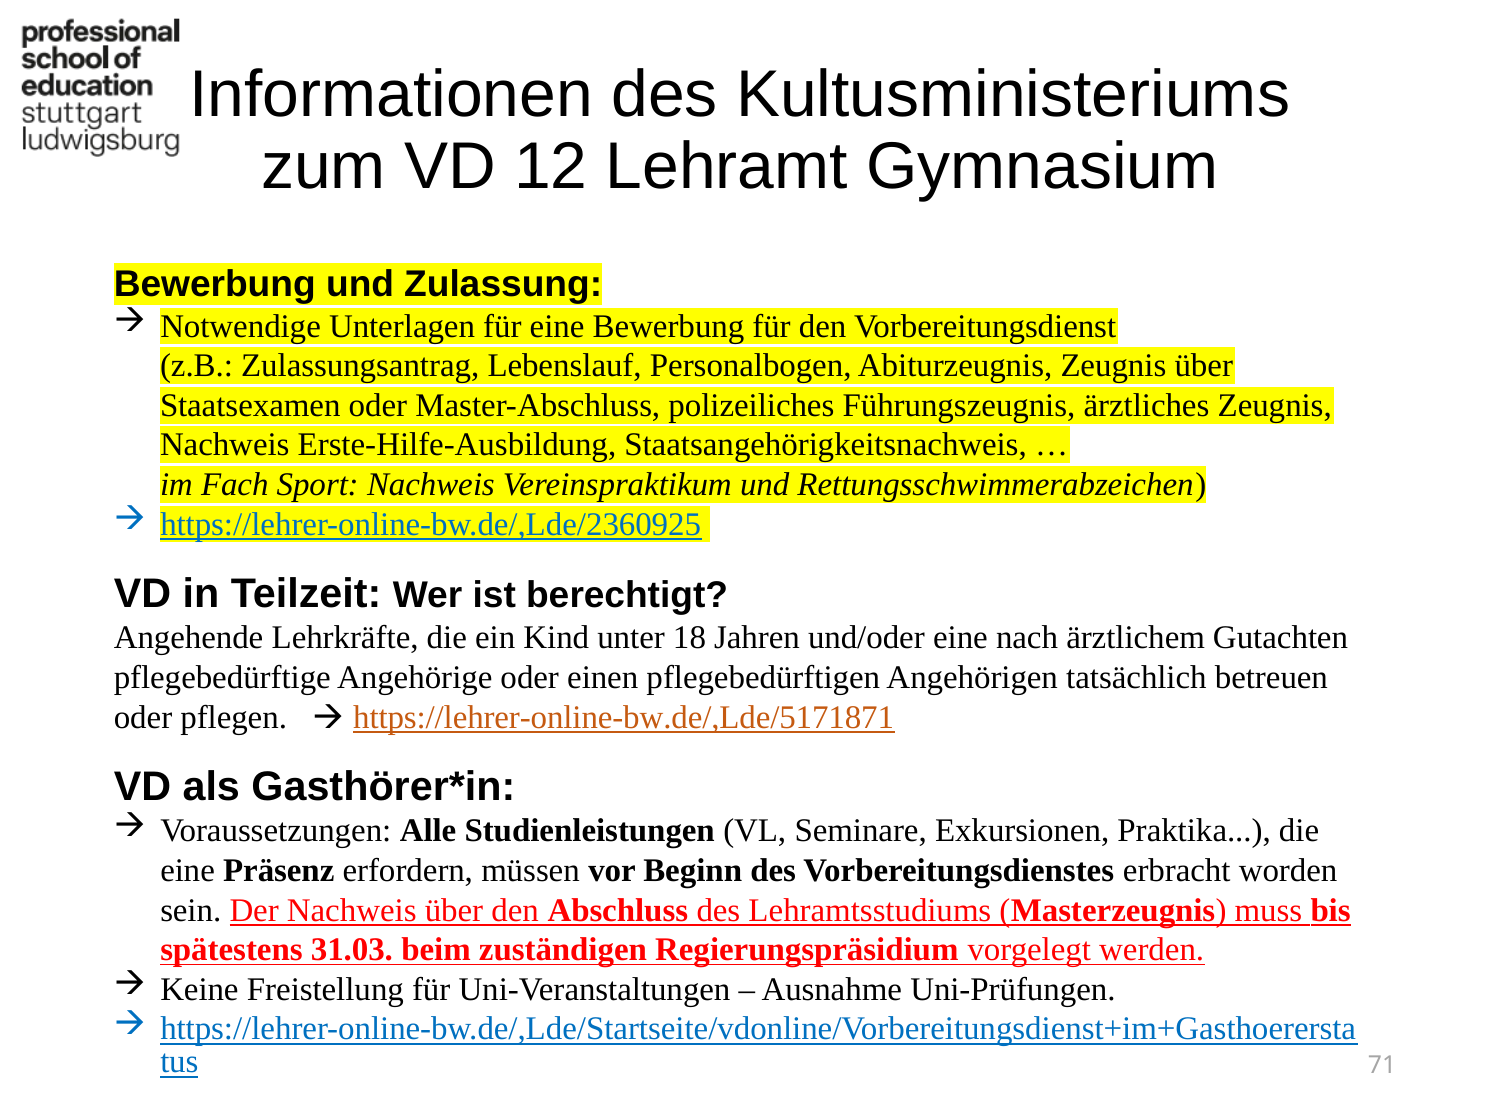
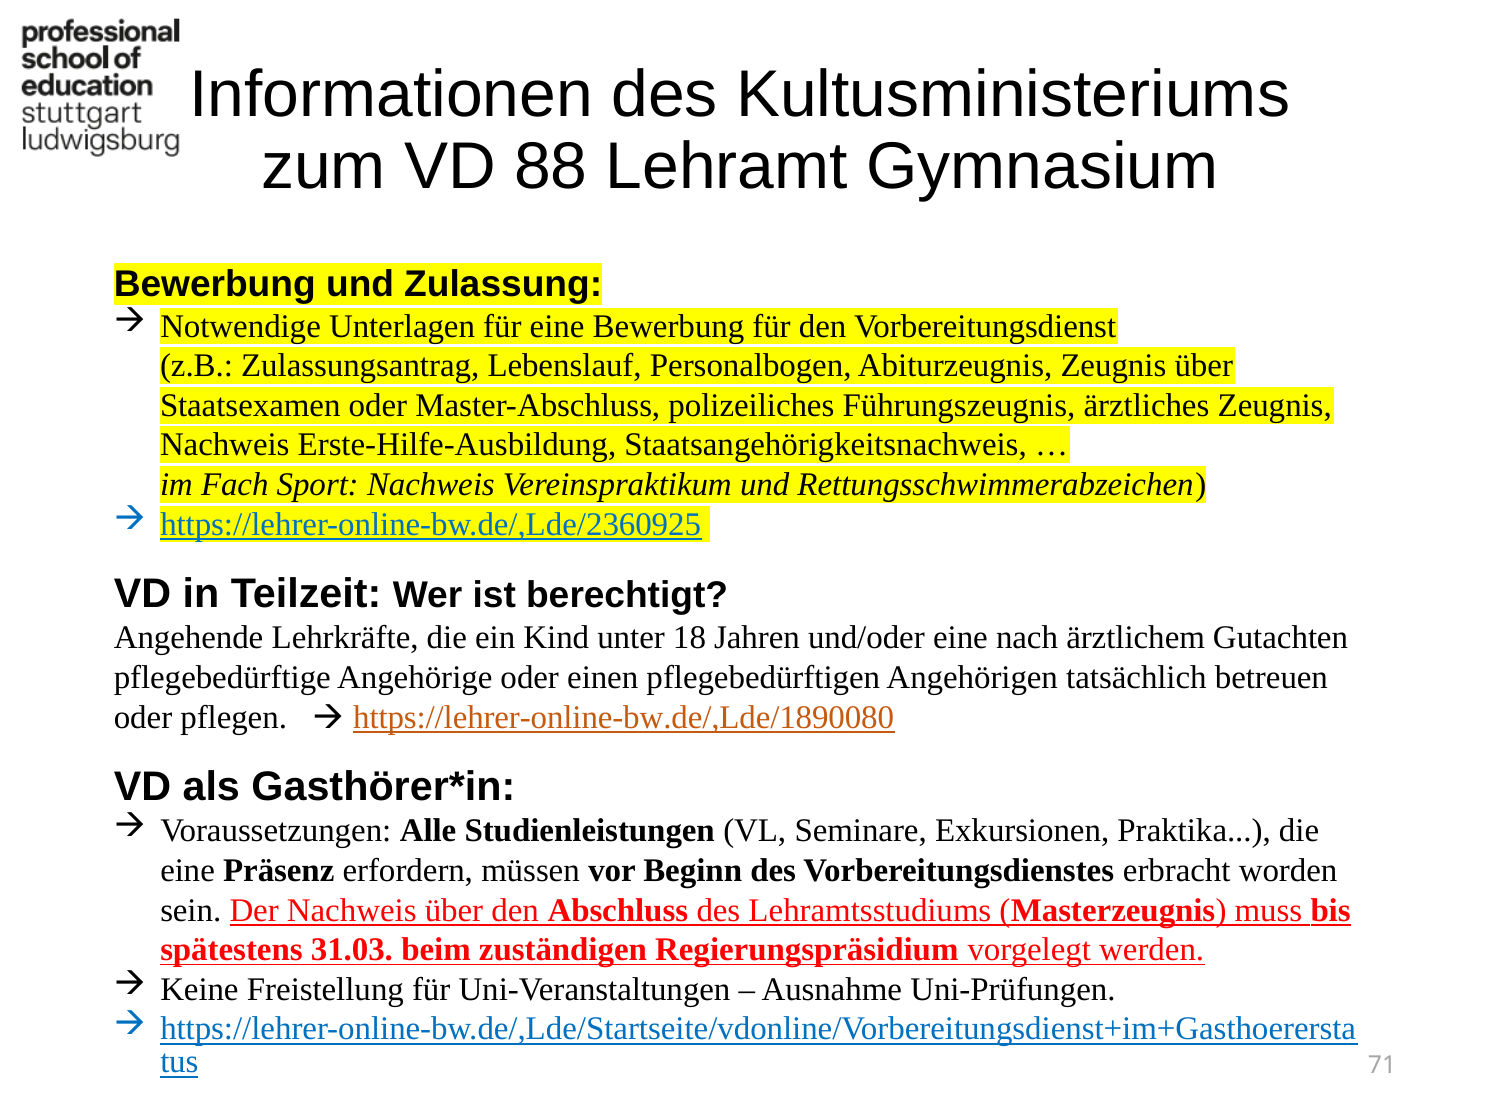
12: 12 -> 88 (551, 166)
https://lehrer-online-bw.de/,Lde/5171871: https://lehrer-online-bw.de/,Lde/5171871 -> https://lehrer-online-bw.de/,Lde/1890080 (624, 717)
